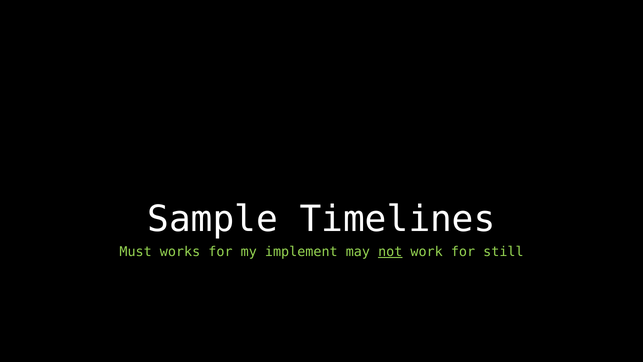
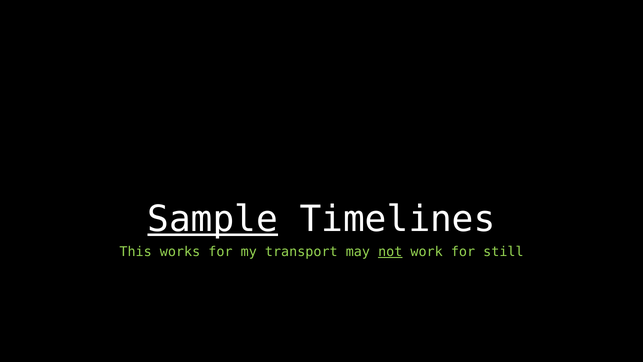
Sample underline: none -> present (213, 219)
Must: Must -> This (136, 252)
implement: implement -> transport (301, 252)
